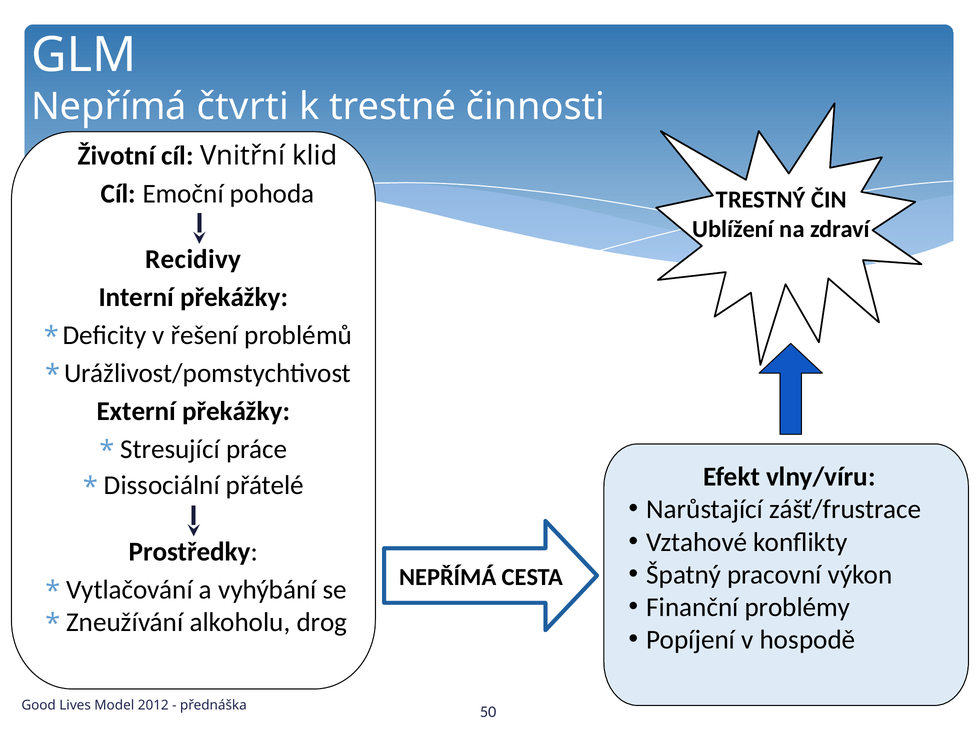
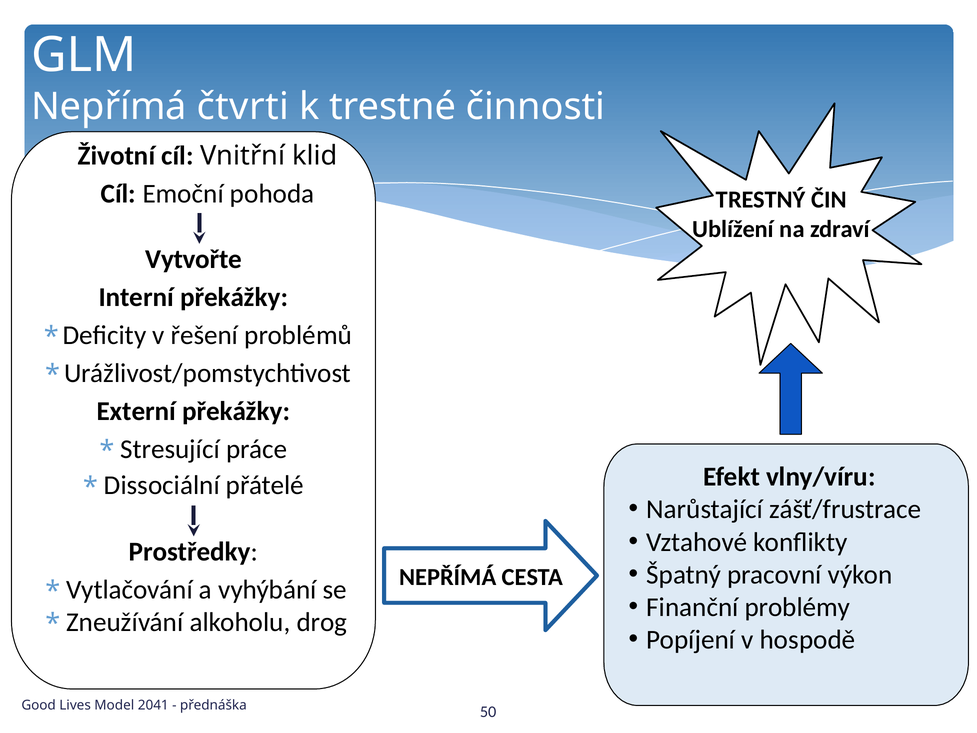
Recidivy: Recidivy -> Vytvořte (194, 259)
2012: 2012 -> 2041 (153, 705)
